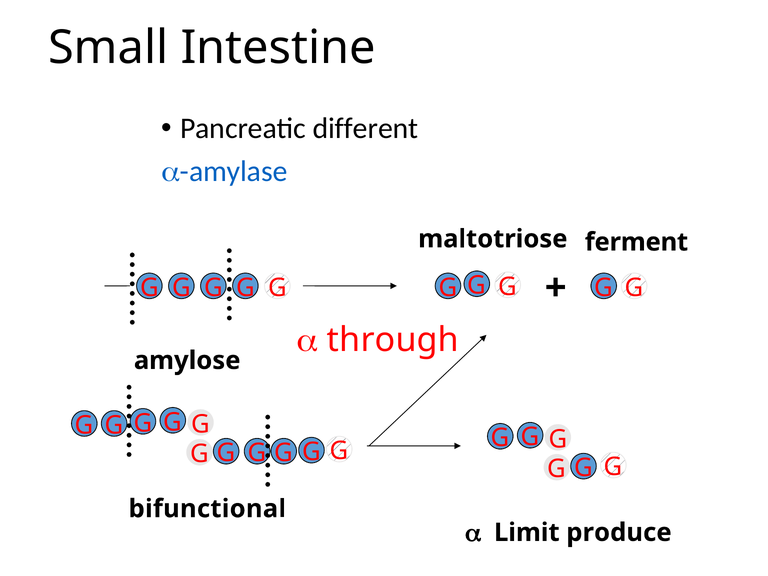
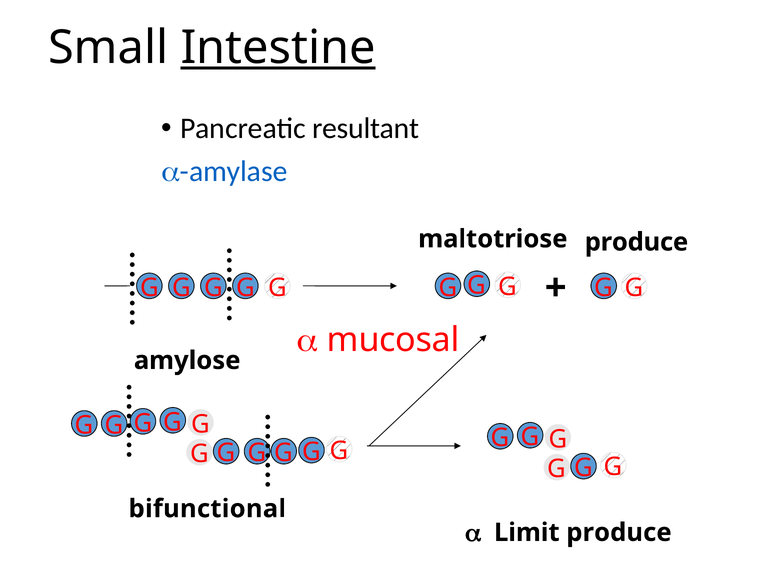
Intestine underline: none -> present (278, 48)
different: different -> resultant (366, 129)
maltotriose ferment: ferment -> produce (636, 242)
through: through -> mucosal (393, 340)
